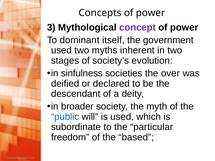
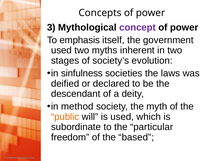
dominant: dominant -> emphasis (80, 40)
over: over -> laws (171, 73)
broader: broader -> method (77, 107)
public colour: blue -> orange (65, 117)
